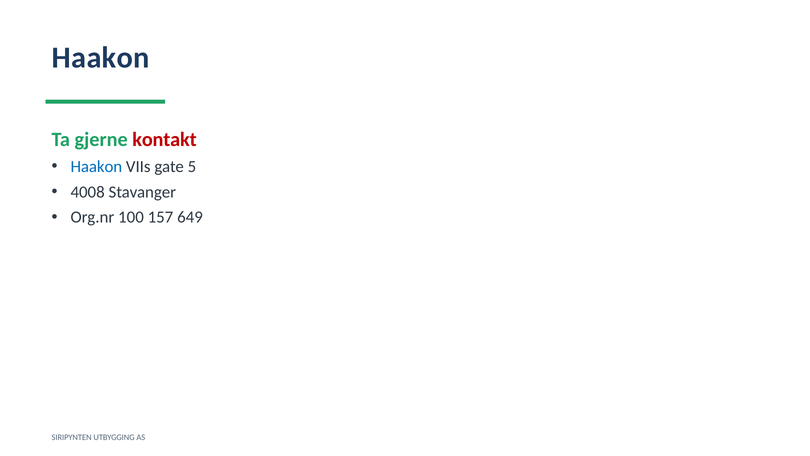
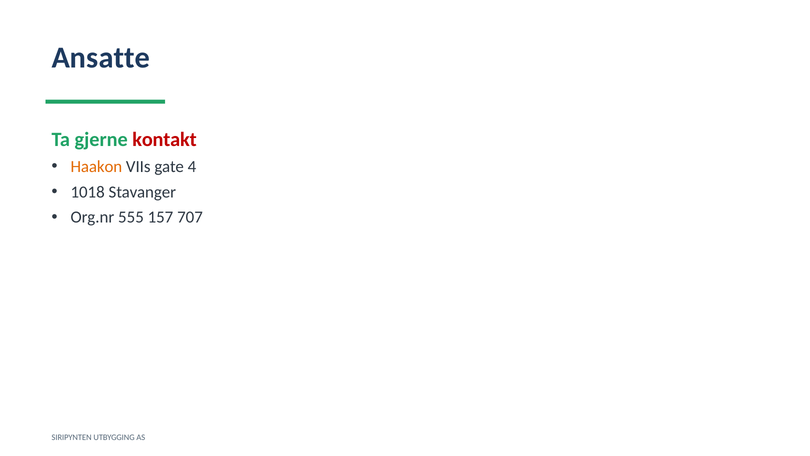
Haakon: Haakon -> Ansatte (101, 58)
Haakon colour: blue -> orange (96, 167)
5: 5 -> 4 (192, 167)
4008: 4008 -> 1018 (88, 192)
100: 100 -> 555 (131, 217)
649: 649 -> 707 (190, 217)
